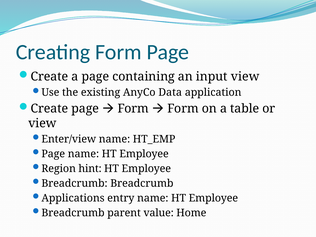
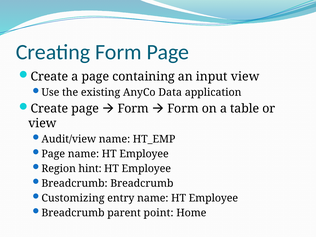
Enter/view: Enter/view -> Audit/view (69, 139)
Applications: Applications -> Customizing (73, 198)
value: value -> point (159, 213)
